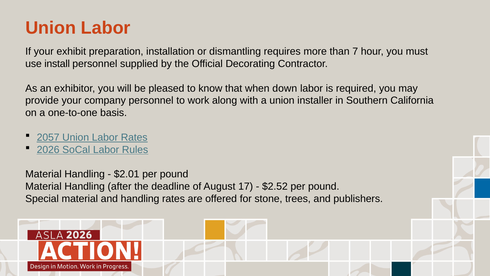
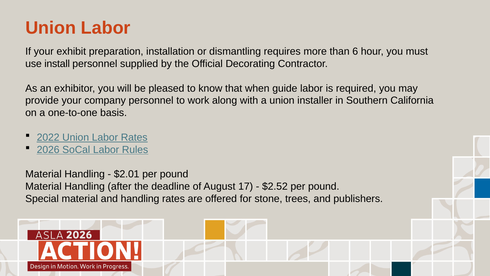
7: 7 -> 6 (355, 51)
down: down -> guide (285, 88)
2057: 2057 -> 2022 (48, 137)
